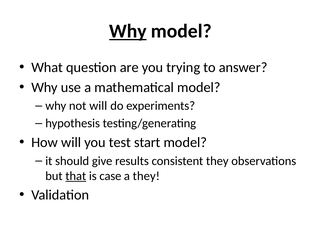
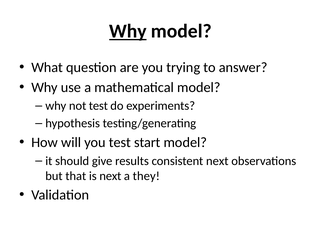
not will: will -> test (98, 106)
consistent they: they -> next (217, 161)
that underline: present -> none (76, 176)
is case: case -> next (110, 176)
